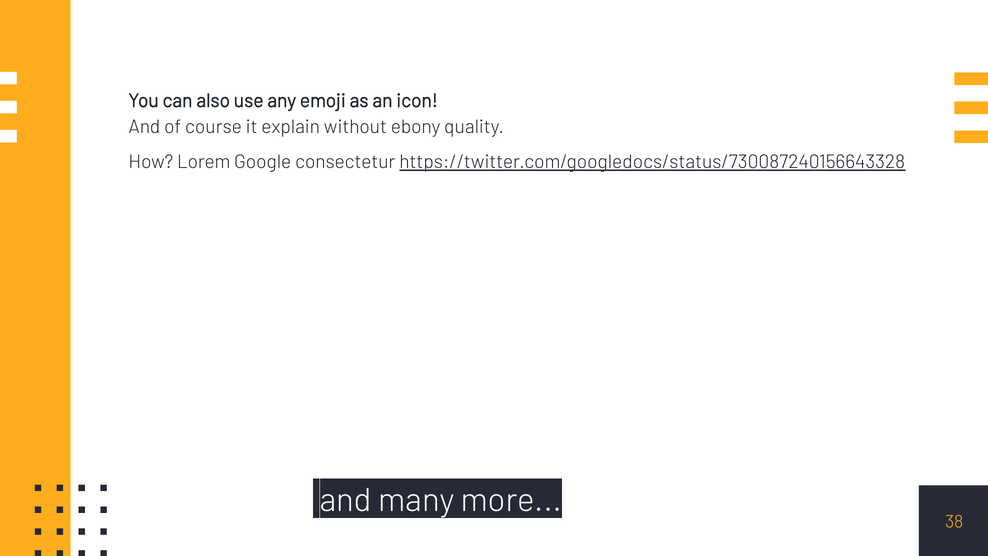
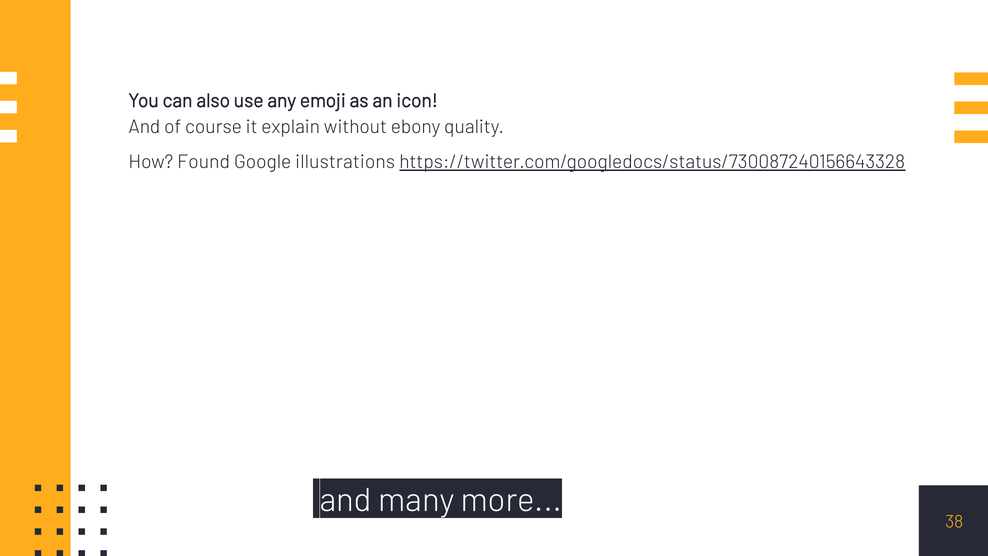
Lorem: Lorem -> Found (204, 162)
consectetur: consectetur -> illustrations (345, 162)
